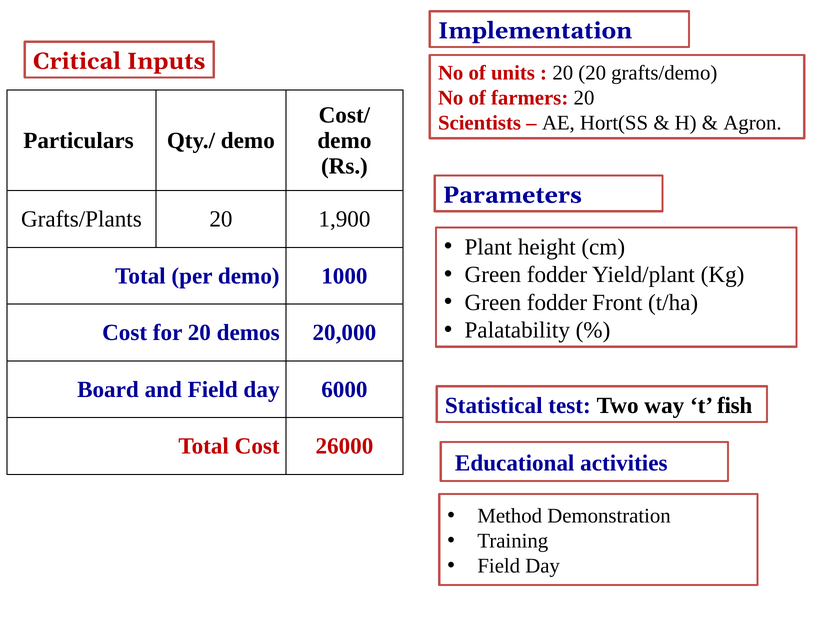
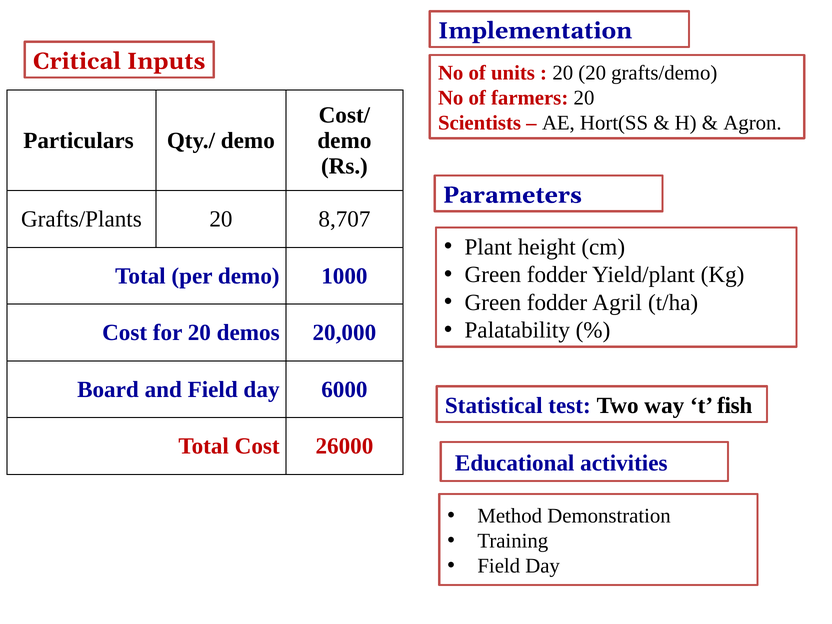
1,900: 1,900 -> 8,707 (344, 219)
Front: Front -> Agril (617, 303)
